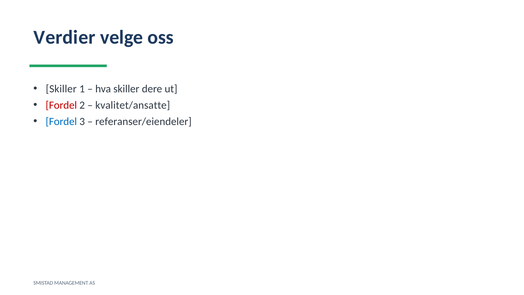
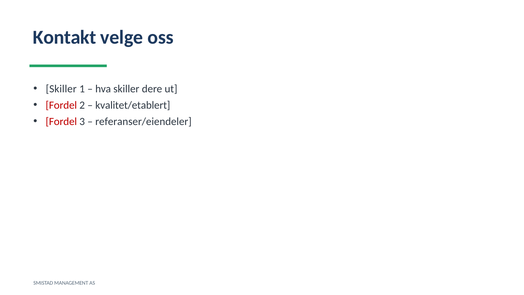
Verdier: Verdier -> Kontakt (65, 37)
kvalitet/ansatte: kvalitet/ansatte -> kvalitet/etablert (133, 105)
Fordel colour: blue -> red (61, 122)
